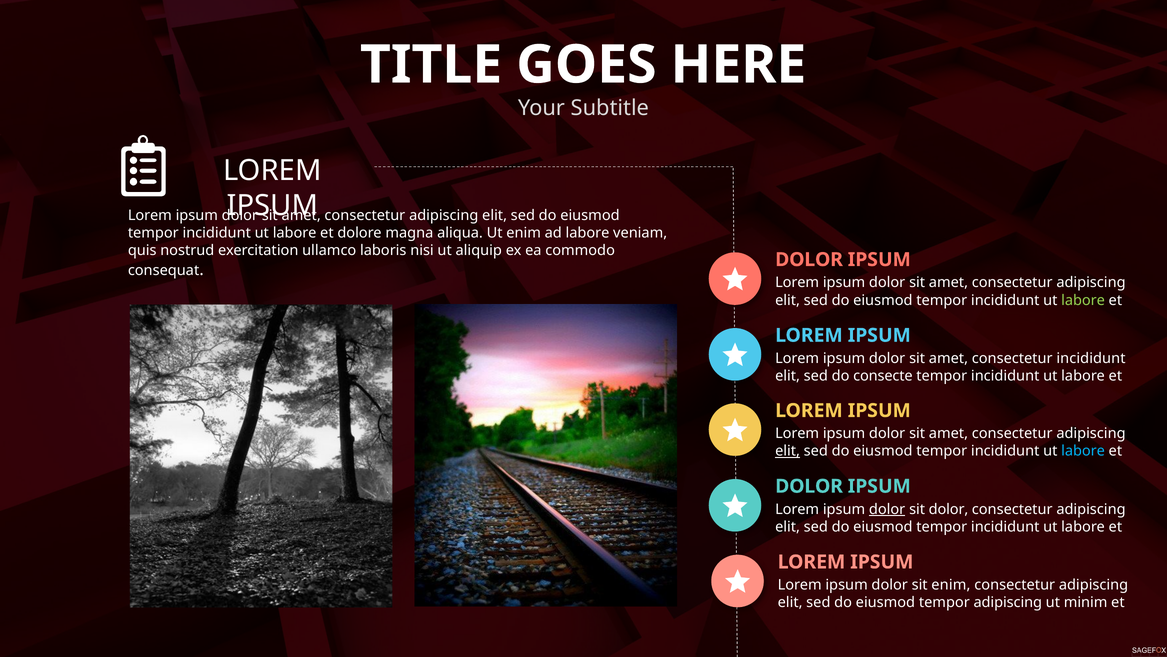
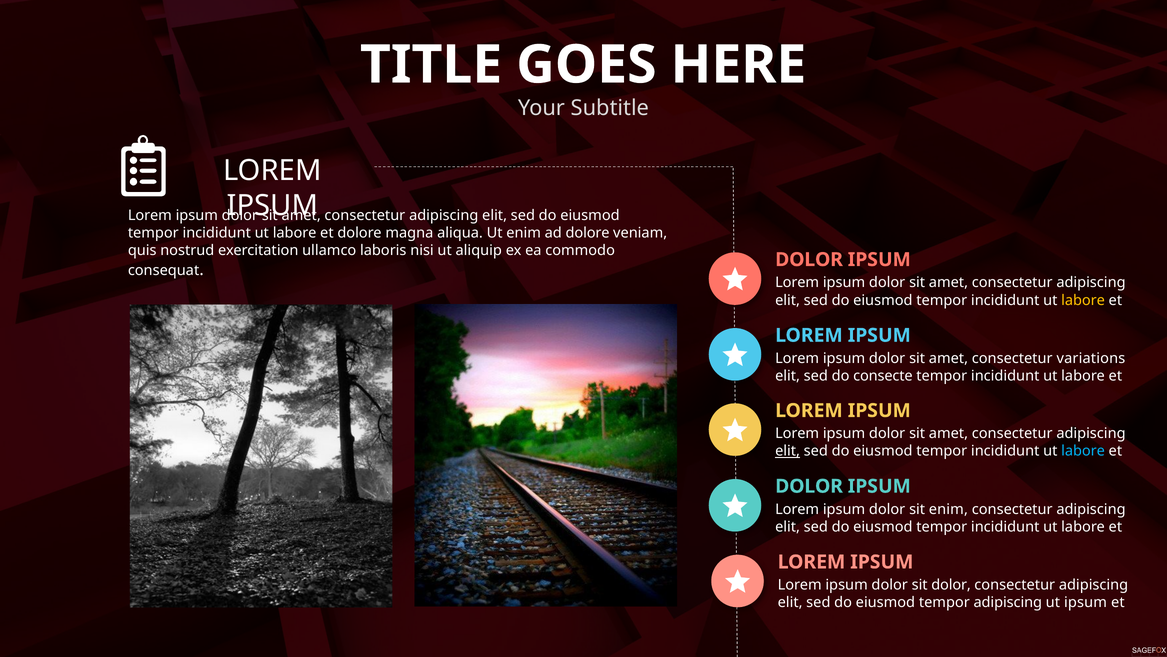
ad labore: labore -> dolore (588, 233)
labore colour: light green -> yellow (1083, 300)
consectetur incididunt: incididunt -> variations (1091, 358)
dolor underline: present -> none (887, 509)
sit dolor: dolor -> enim (948, 509)
sit enim: enim -> dolor (951, 585)
ut minim: minim -> ipsum (1086, 602)
